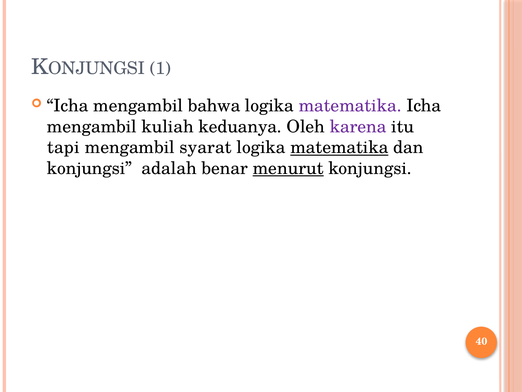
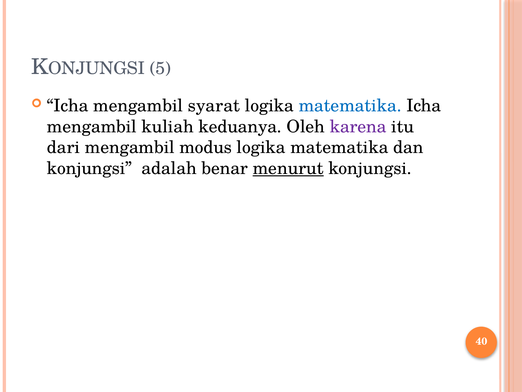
1: 1 -> 5 (160, 68)
bahwa: bahwa -> syarat (214, 106)
matematika colour: purple -> blue (350, 106)
tapi: tapi -> dari (63, 147)
syarat: syarat -> modus (206, 147)
matematika underline: present -> none (339, 147)
